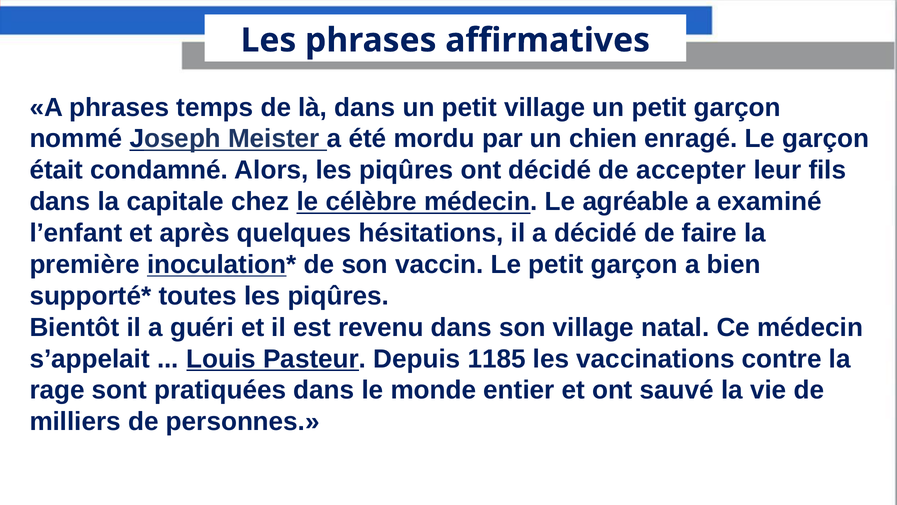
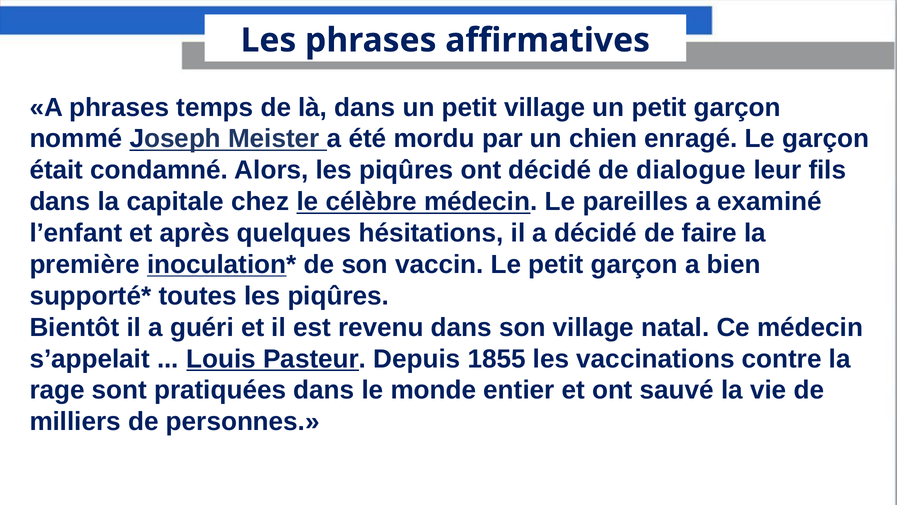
accepter: accepter -> dialogue (691, 170)
agréable: agréable -> pareilles (636, 202)
1185: 1185 -> 1855 (497, 359)
